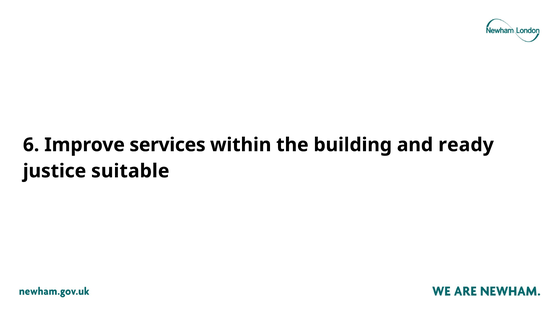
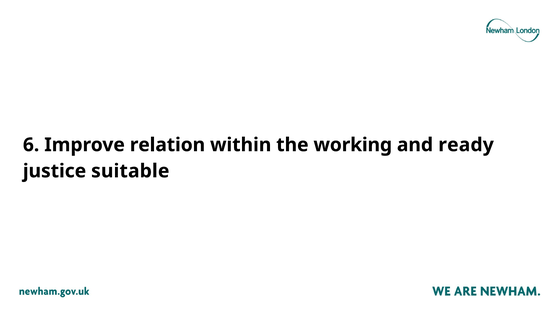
services: services -> relation (167, 145)
building: building -> working (353, 145)
